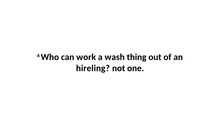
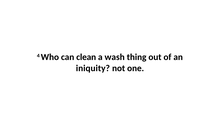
work: work -> clean (86, 57)
hireling: hireling -> iniquity (93, 68)
